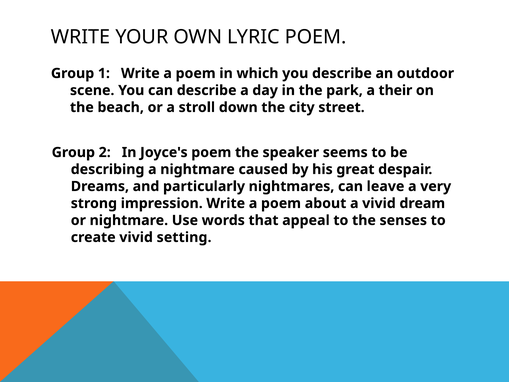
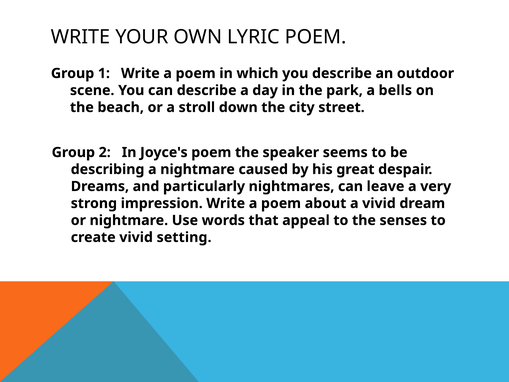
their: their -> bells (395, 90)
